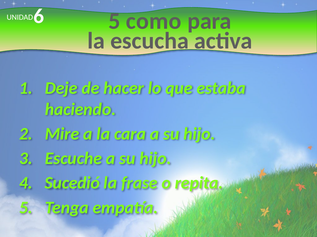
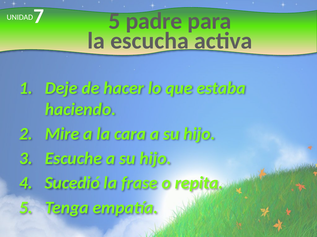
como: como -> padre (154, 21)
6: 6 -> 7 (39, 16)
